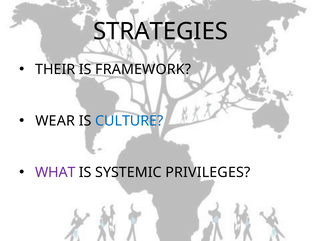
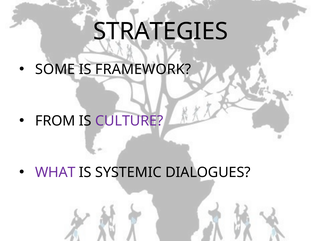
THEIR: THEIR -> SOME (55, 69)
WEAR: WEAR -> FROM (55, 121)
CULTURE colour: blue -> purple (129, 121)
PRIVILEGES: PRIVILEGES -> DIALOGUES (208, 172)
